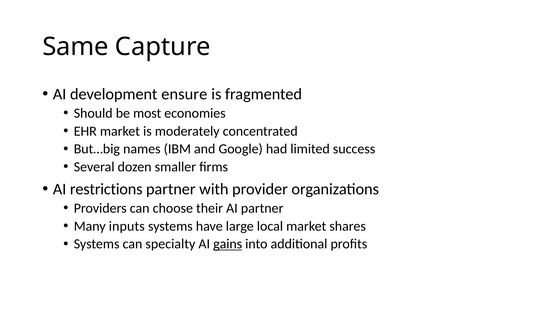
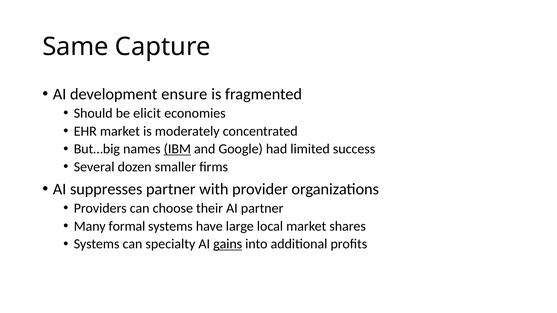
most: most -> elicit (147, 113)
IBM underline: none -> present (177, 149)
restrictions: restrictions -> suppresses (106, 189)
inputs: inputs -> formal (127, 226)
